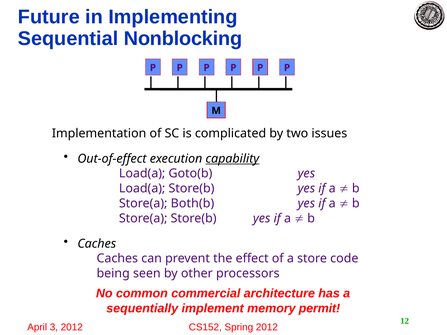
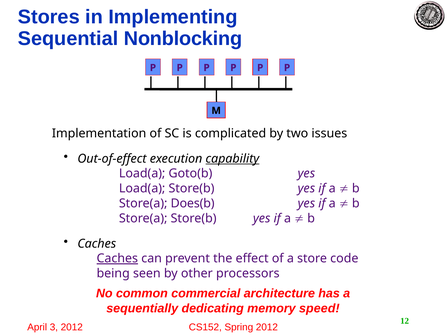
Future: Future -> Stores (49, 17)
Both(b: Both(b -> Does(b (193, 204)
Caches underline: none -> present (117, 259)
implement: implement -> dedicating (213, 309)
permit: permit -> speed (319, 309)
